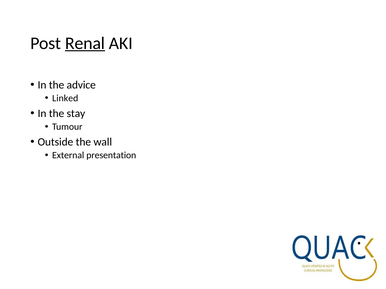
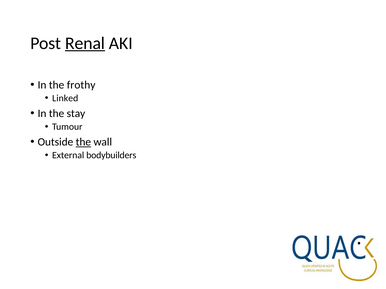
advice: advice -> frothy (81, 85)
the underline: none -> present (83, 142)
presentation: presentation -> bodybuilders (111, 156)
